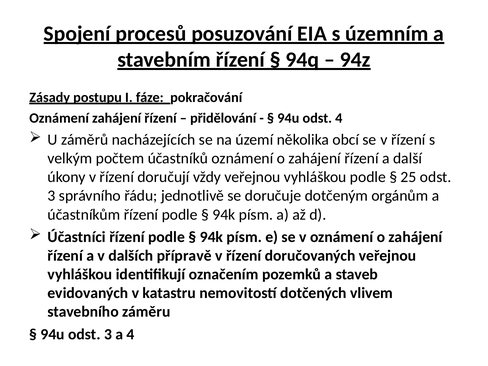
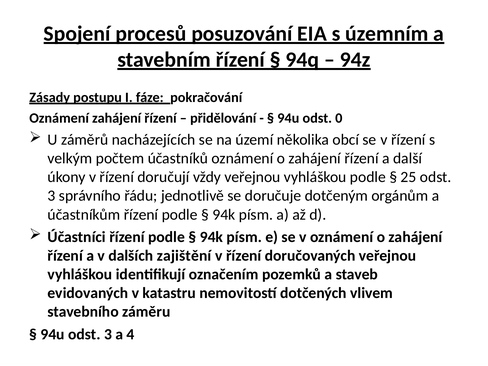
odst 4: 4 -> 0 (339, 118)
přípravě: přípravě -> zajištění (184, 256)
